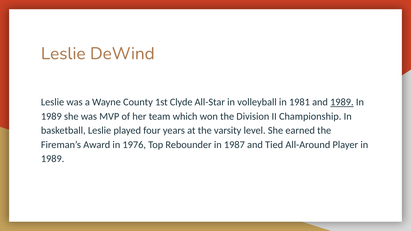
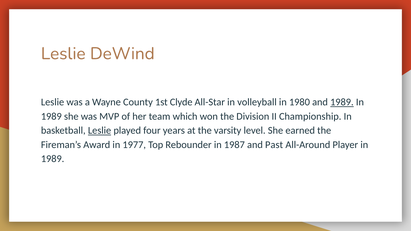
1981: 1981 -> 1980 (299, 102)
Leslie underline: none -> present (100, 131)
1976: 1976 -> 1977 (134, 145)
Tied: Tied -> Past (274, 145)
